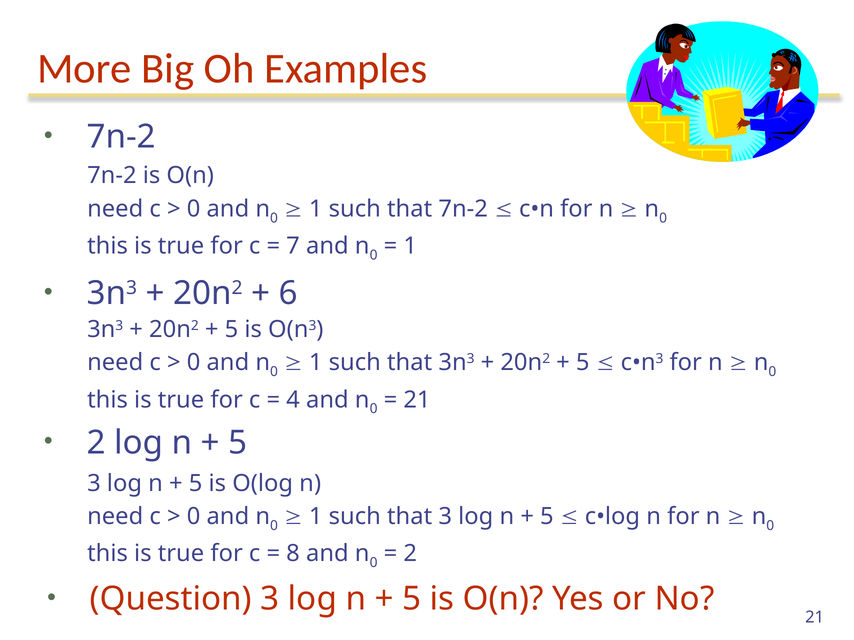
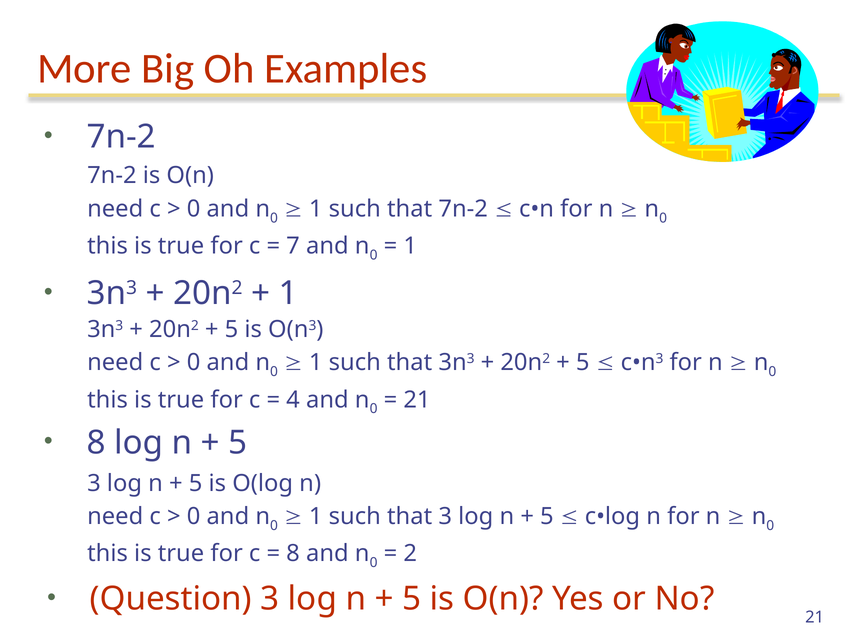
6: 6 -> 1 (288, 294)
2: 2 -> 8 (96, 443)
